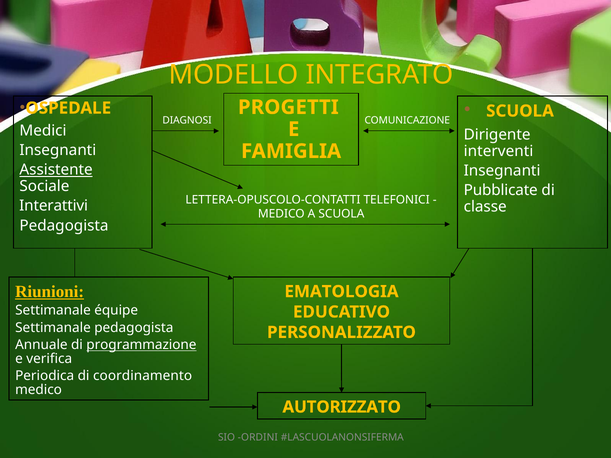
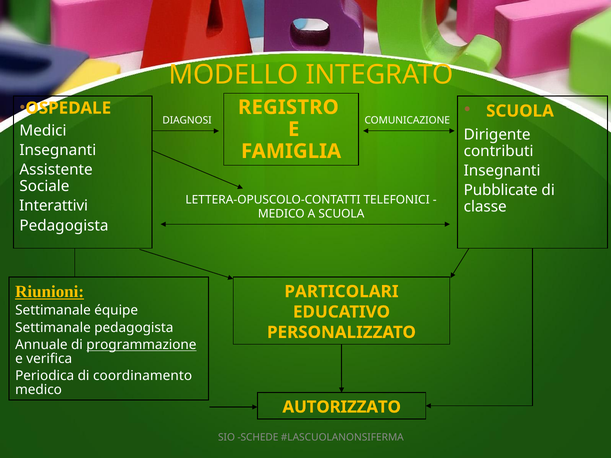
PROGETTI: PROGETTI -> REGISTRO (288, 107)
interventi: interventi -> contributi (499, 151)
Assistente underline: present -> none (56, 170)
EMATOLOGIA: EMATOLOGIA -> PARTICOLARI (341, 292)
ORDINI: ORDINI -> SCHEDE (258, 438)
